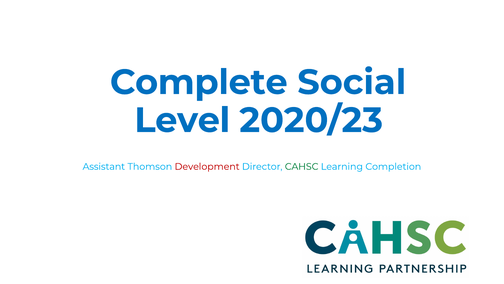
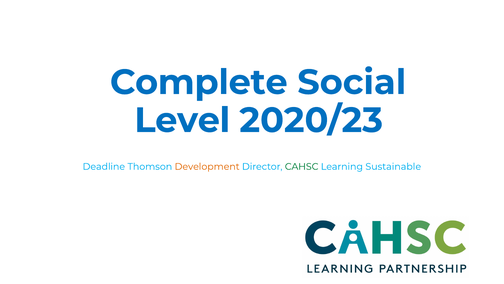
Assistant: Assistant -> Deadline (104, 166)
Development colour: red -> orange (207, 166)
Completion: Completion -> Sustainable (393, 166)
